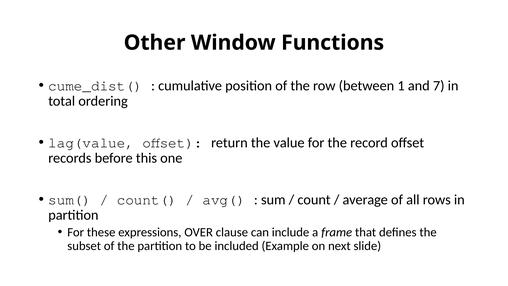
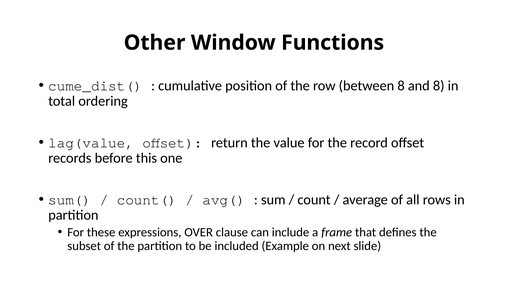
between 1: 1 -> 8 (401, 86)
and 7: 7 -> 8 (439, 86)
